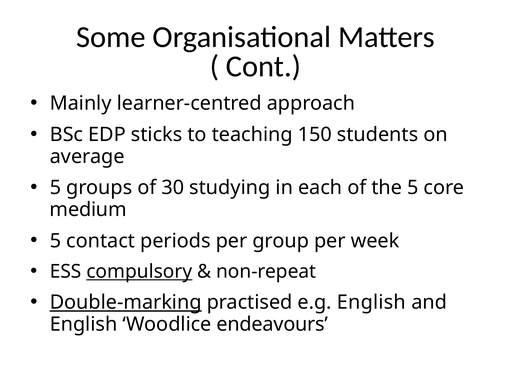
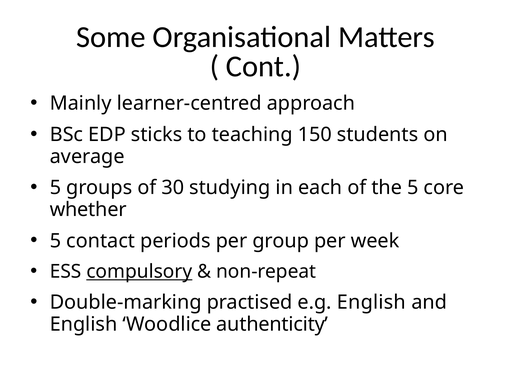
medium: medium -> whether (88, 210)
Double-marking underline: present -> none (126, 303)
endeavours: endeavours -> authenticity (272, 325)
